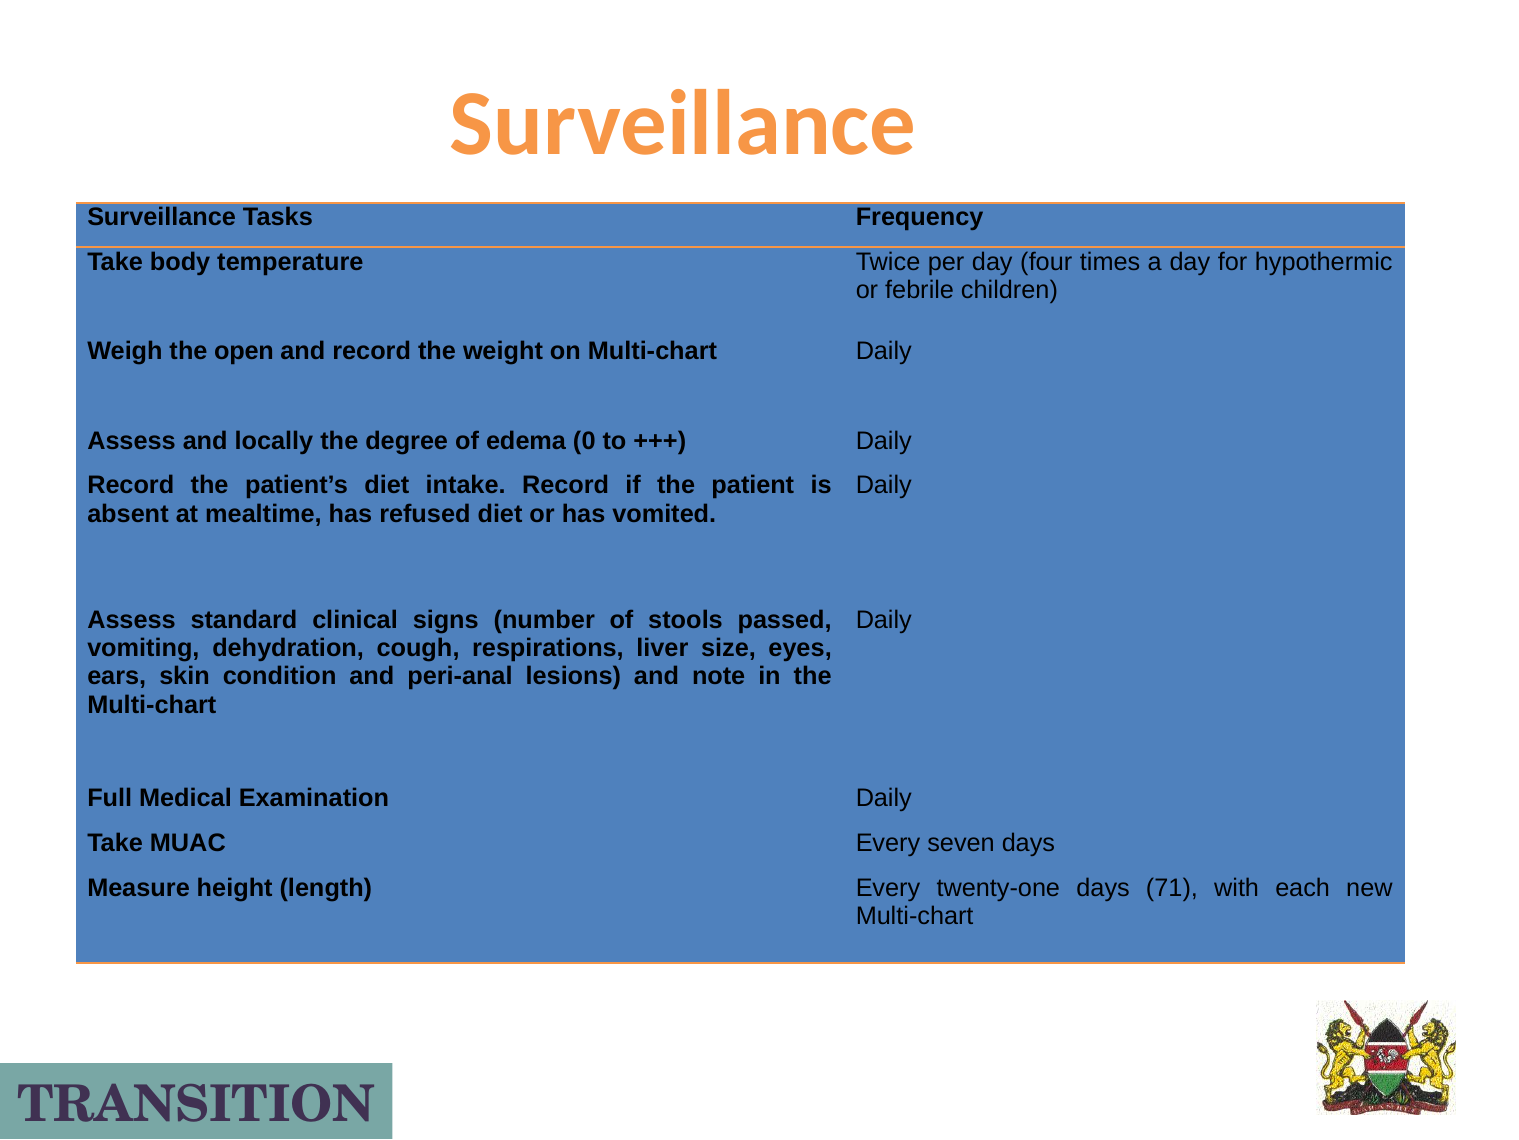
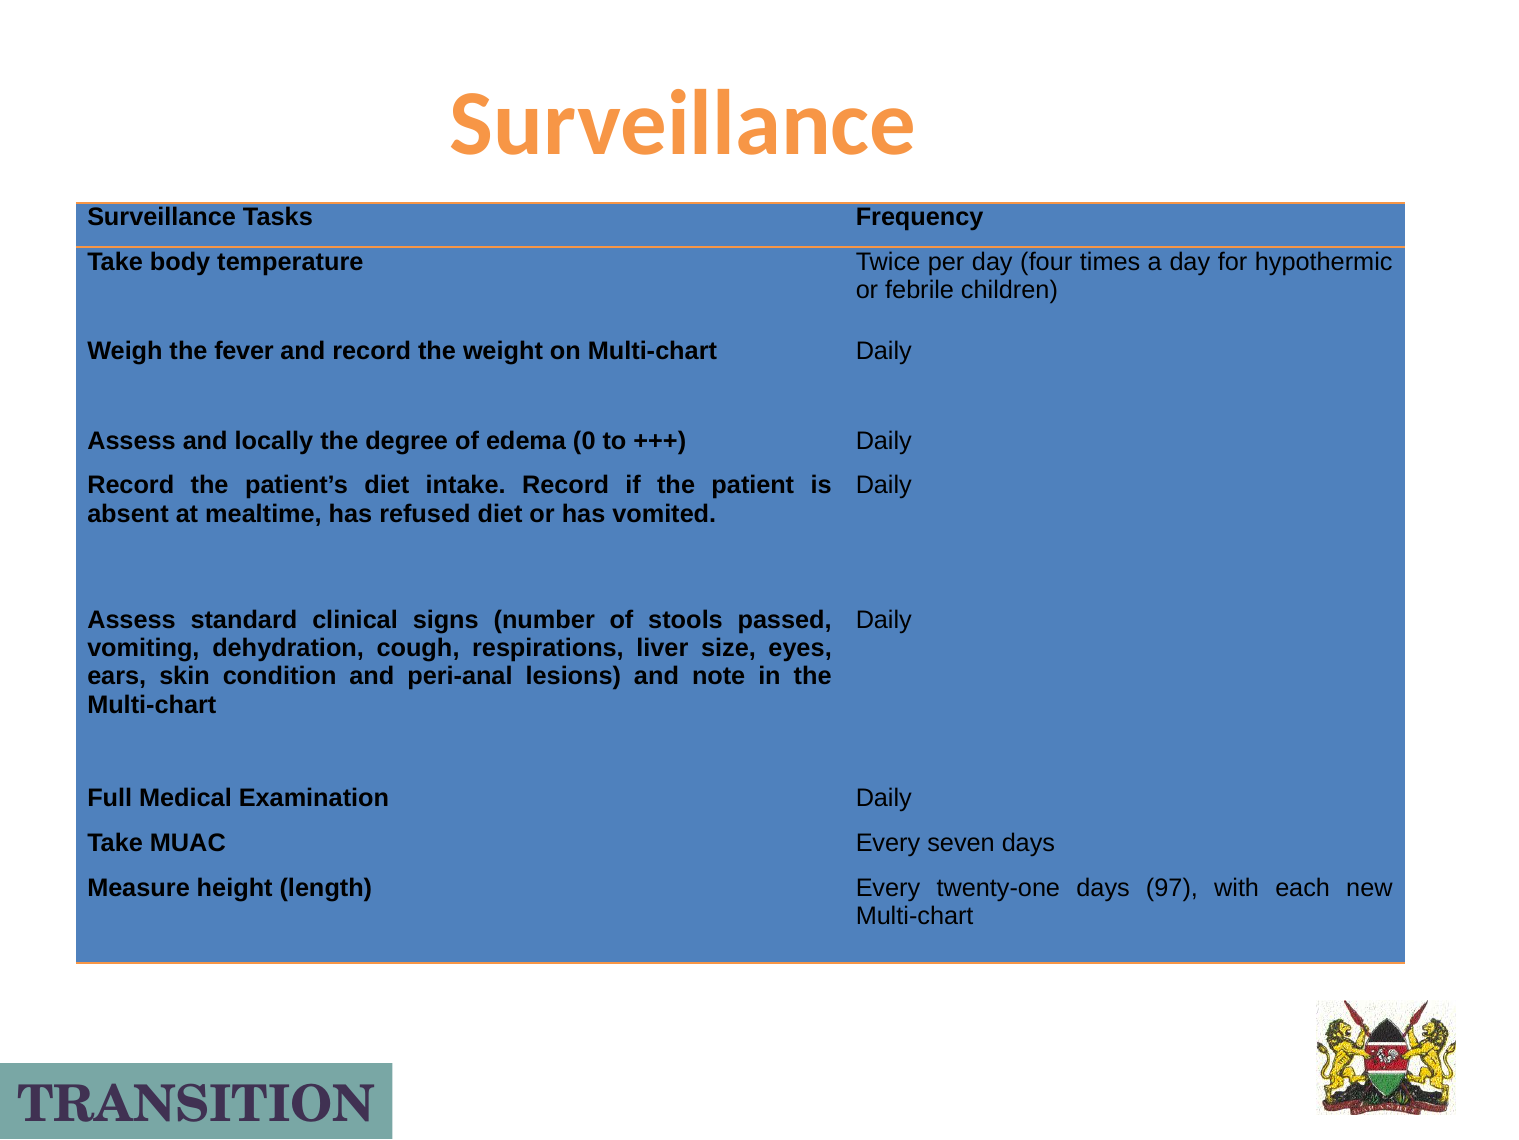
open: open -> fever (244, 351)
71: 71 -> 97 (1172, 887)
